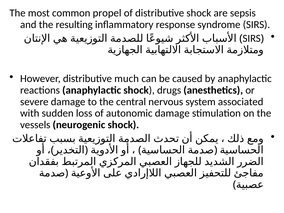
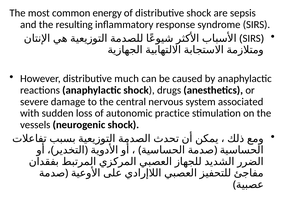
propel: propel -> energy (107, 13)
autonomic damage: damage -> practice (172, 113)
